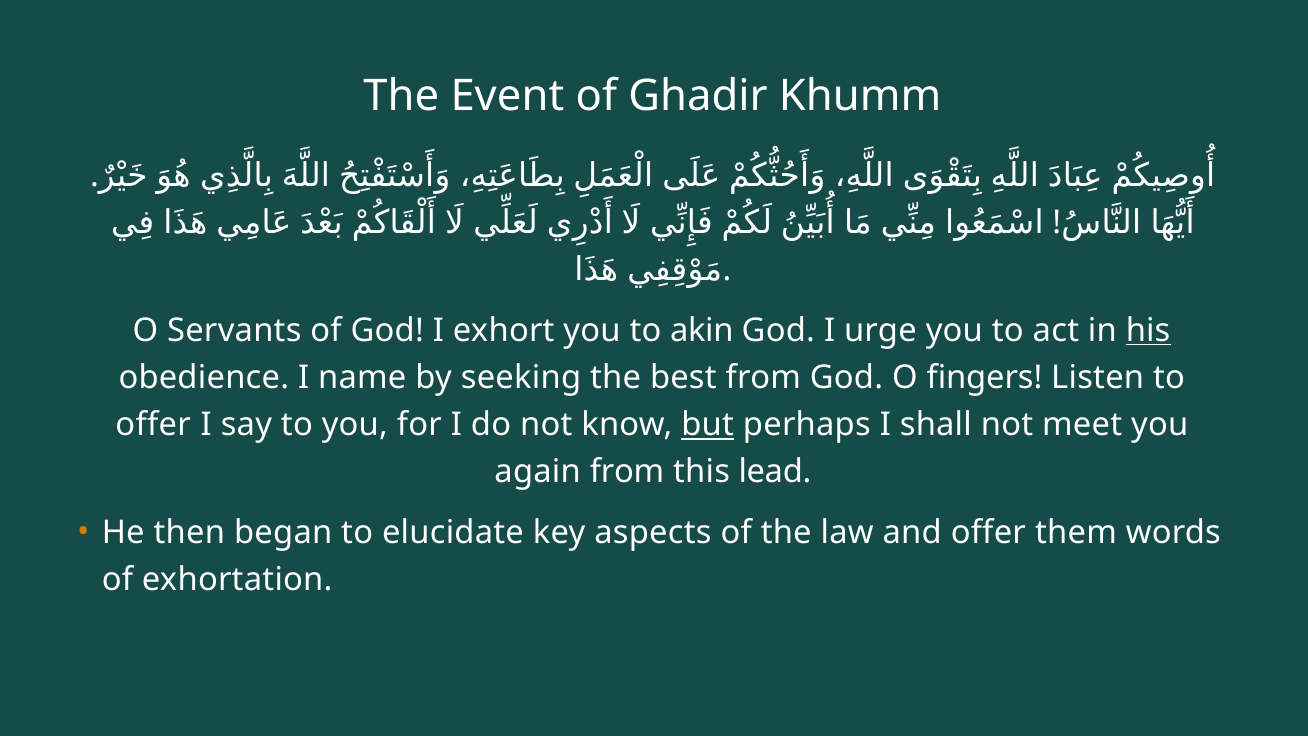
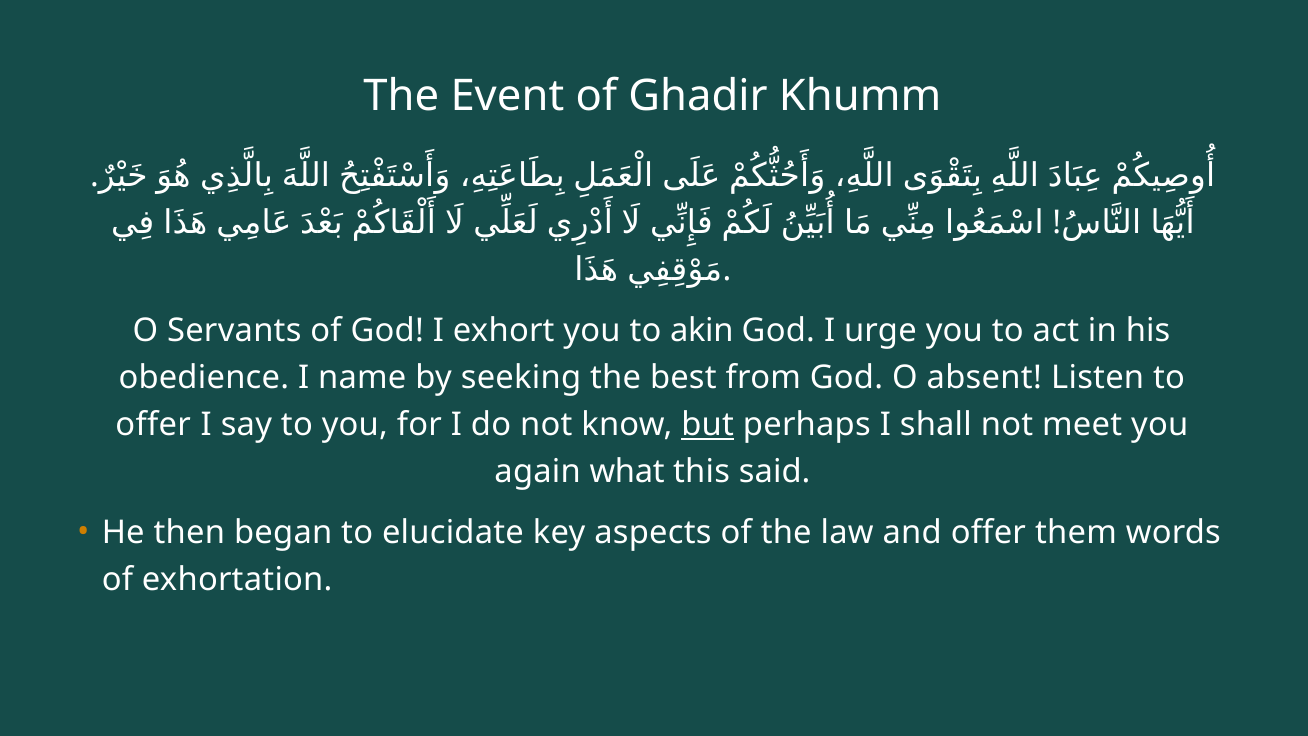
his underline: present -> none (1148, 330)
fingers: fingers -> absent (984, 377)
again from: from -> what (627, 472)
lead: lead -> said (775, 472)
